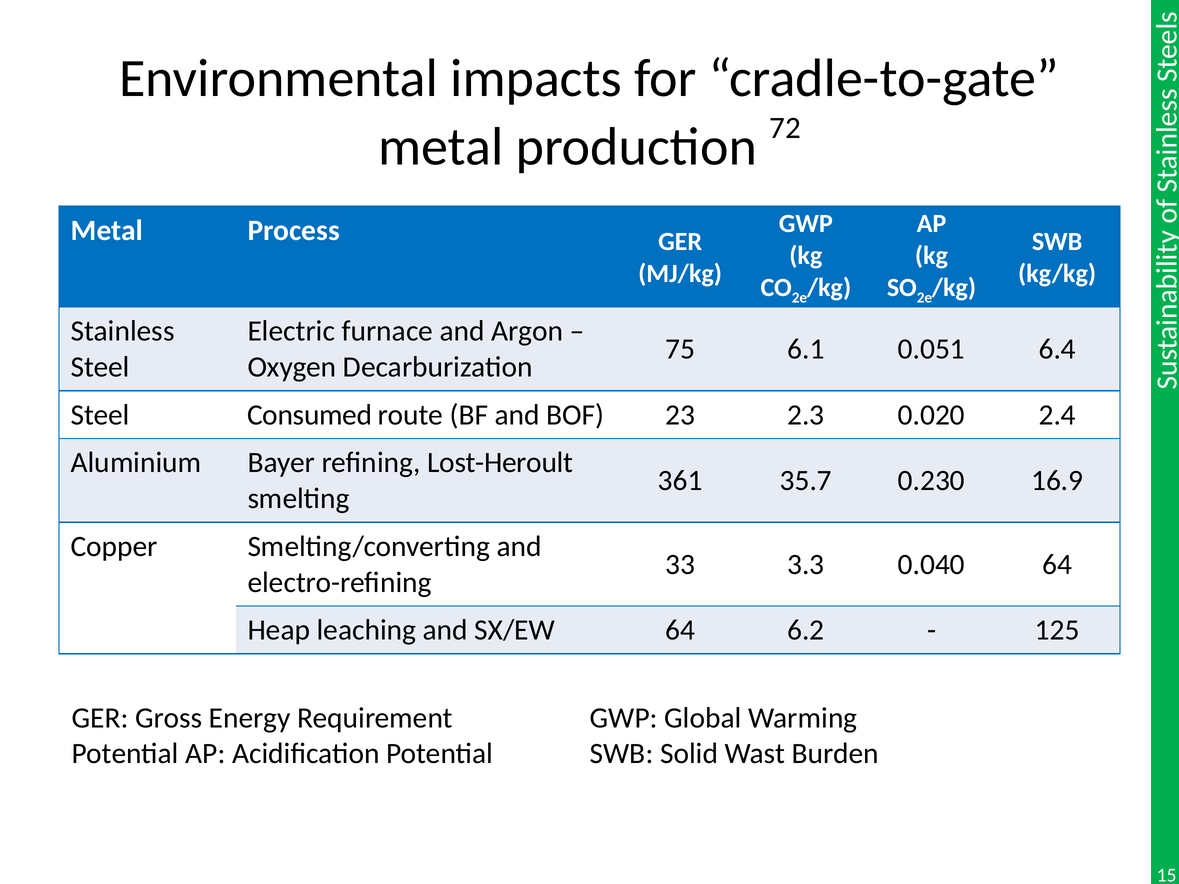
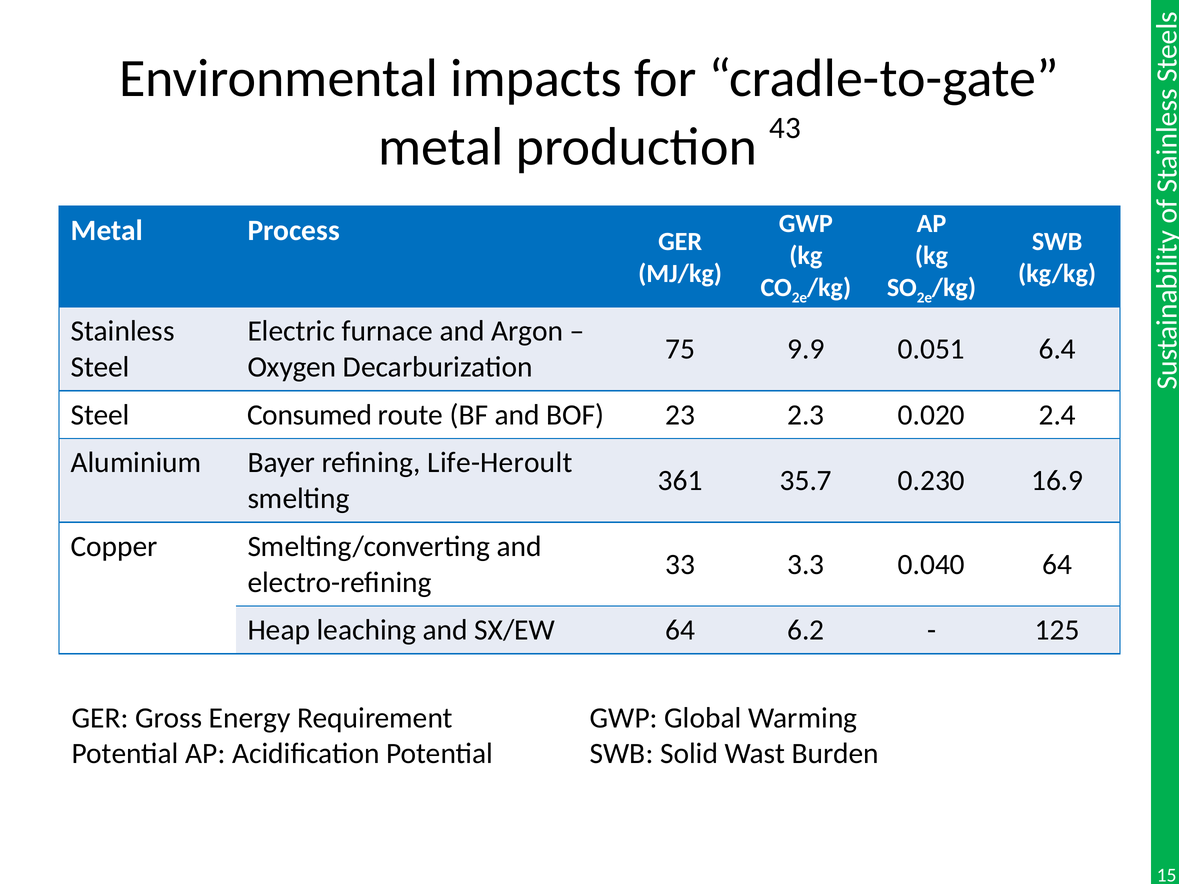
72: 72 -> 43 (785, 128)
6.1: 6.1 -> 9.9 (806, 349)
Lost-Heroult: Lost-Heroult -> Life-Heroult (500, 463)
